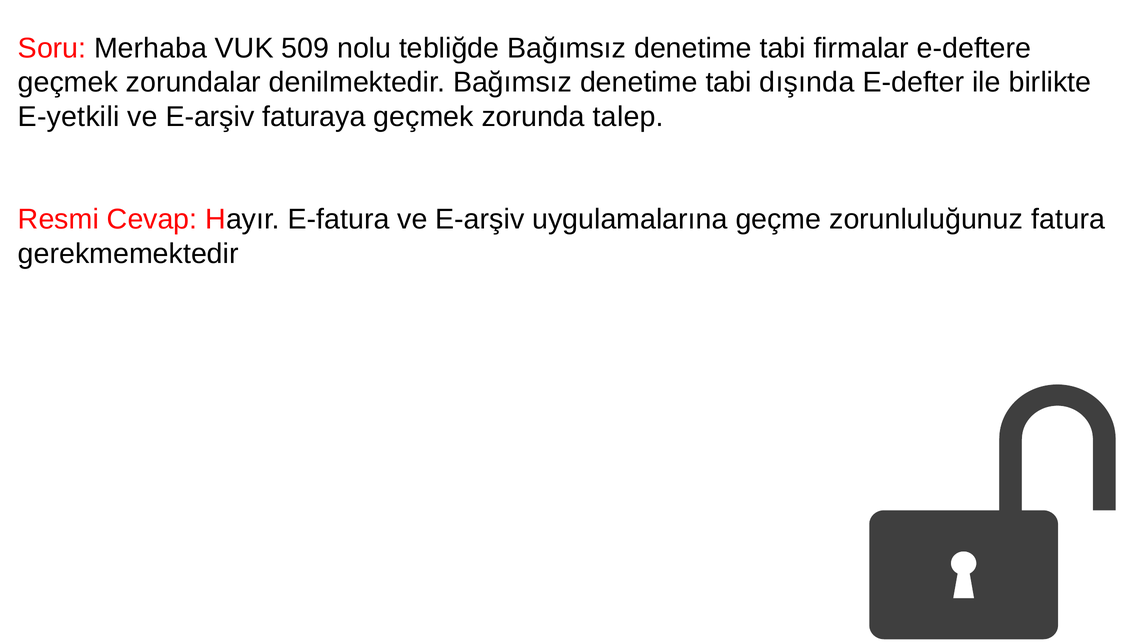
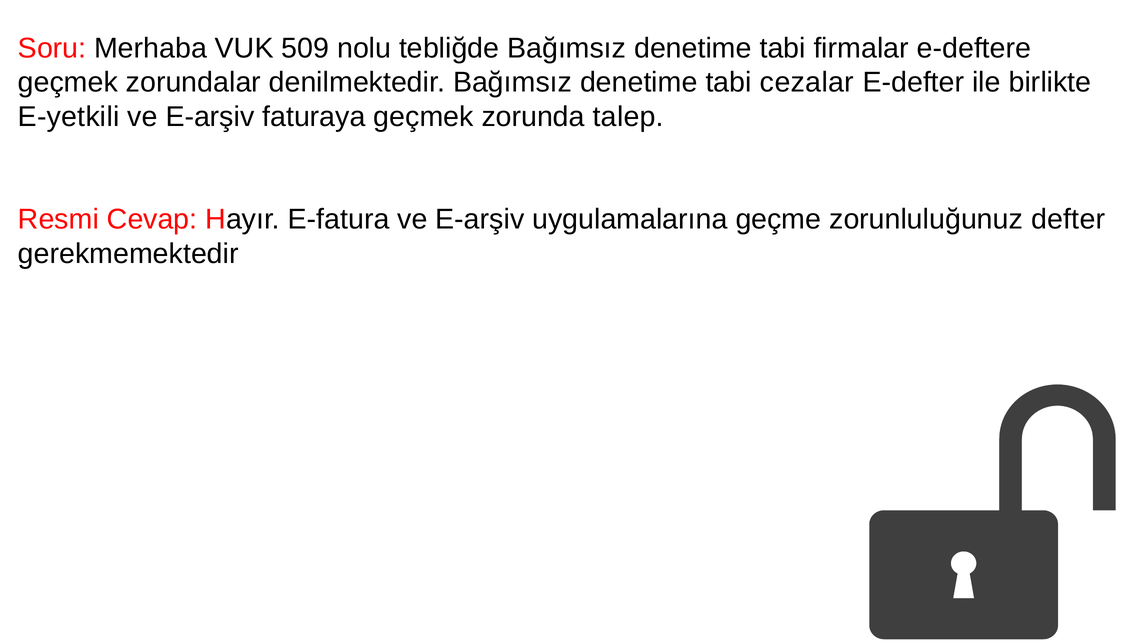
dışında: dışında -> cezalar (807, 82)
fatura: fatura -> defter (1068, 220)
